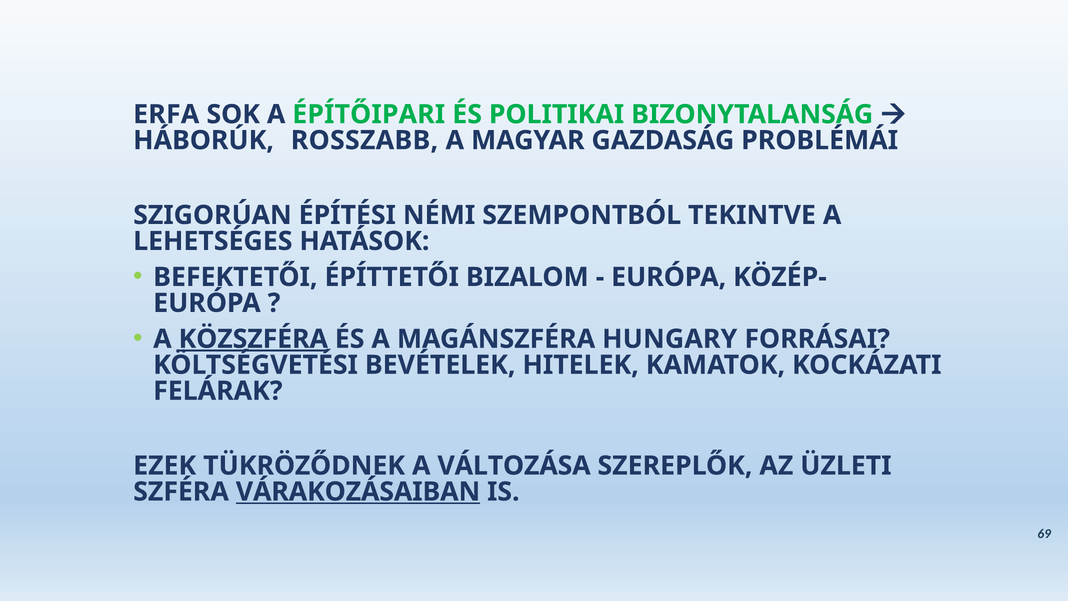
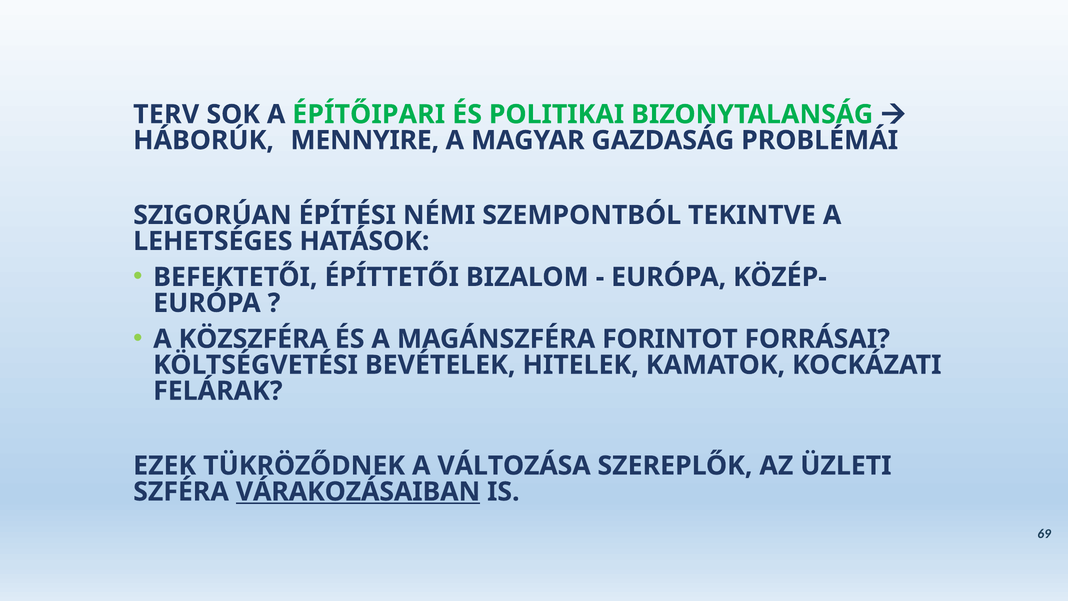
ERFA: ERFA -> TERV (166, 114)
ROSSZABB: ROSSZABB -> MENNYIRE (365, 140)
KÖZSZFÉRA underline: present -> none (253, 339)
HUNGARY: HUNGARY -> FORINTOT (670, 339)
